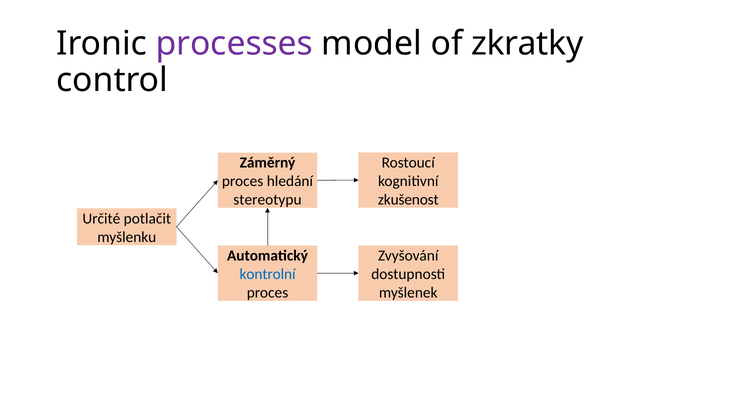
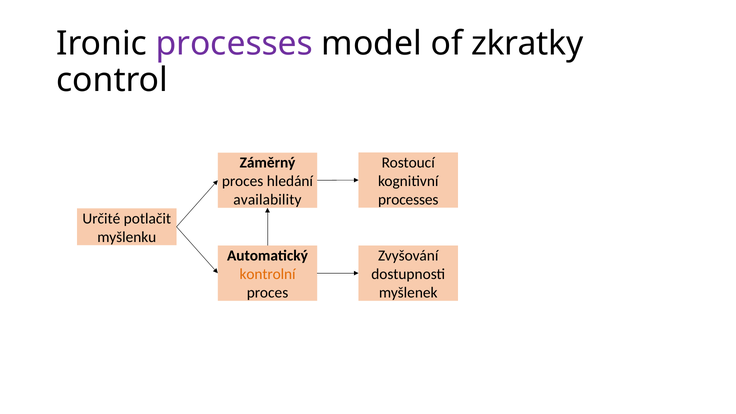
zkušenost: zkušenost -> processes (408, 200)
stereotypu: stereotypu -> availability (267, 200)
kontrolní colour: blue -> orange (268, 274)
